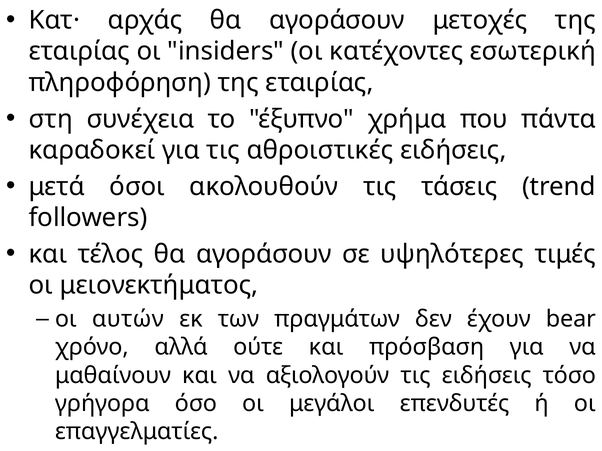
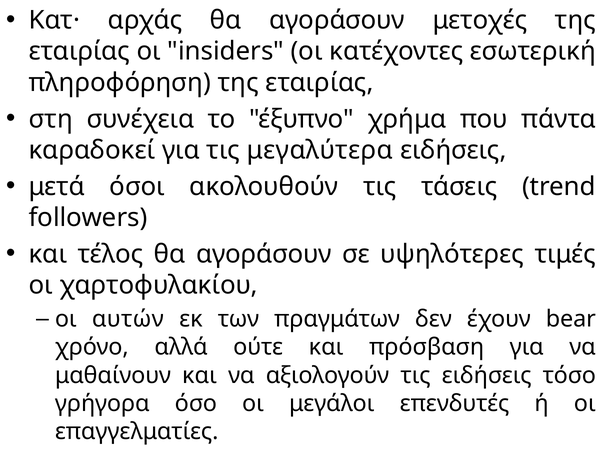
αθροιστικές: αθροιστικές -> μεγαλύτερα (320, 150)
μειονεκτήματος: μειονεκτήματος -> χαρτοφυλακίου (159, 285)
